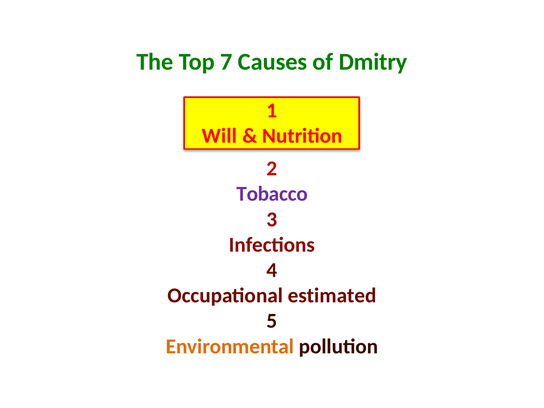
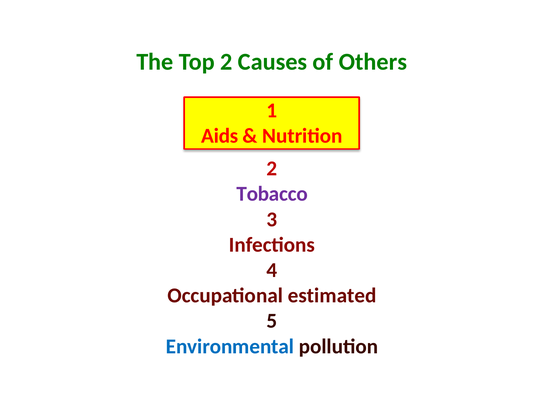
Top 7: 7 -> 2 (226, 62)
Dmitry: Dmitry -> Others (373, 62)
Will: Will -> Aids (220, 136)
Environmental colour: orange -> blue (230, 346)
